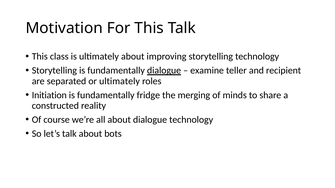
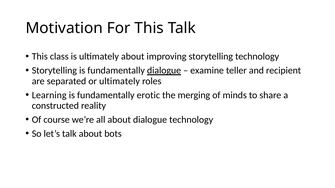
Initiation: Initiation -> Learning (49, 95)
fridge: fridge -> erotic (148, 95)
